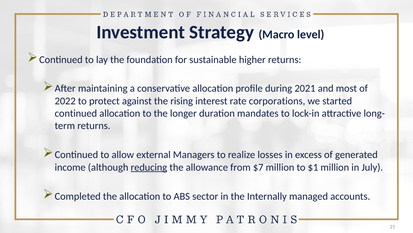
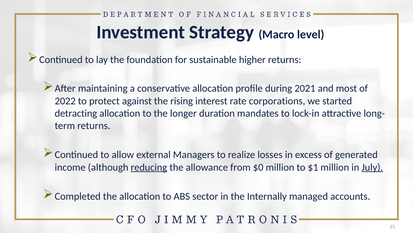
continued: continued -> detracting (76, 113)
$7: $7 -> $0 (258, 167)
July underline: none -> present (372, 167)
